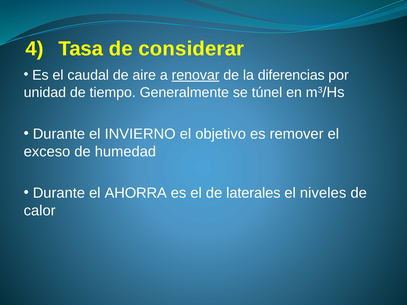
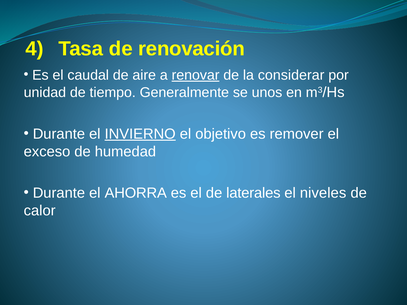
considerar: considerar -> renovación (192, 49)
diferencias: diferencias -> considerar (291, 75)
túnel: túnel -> unos (267, 93)
INVIERNO underline: none -> present (140, 134)
